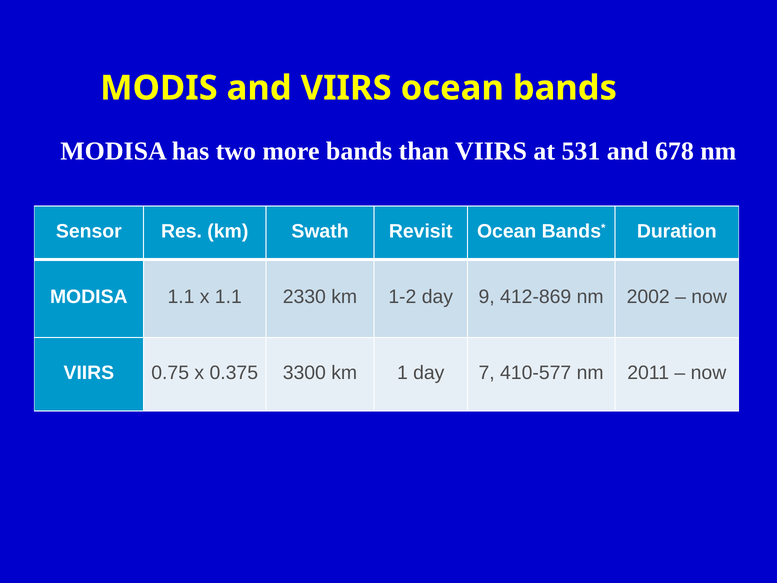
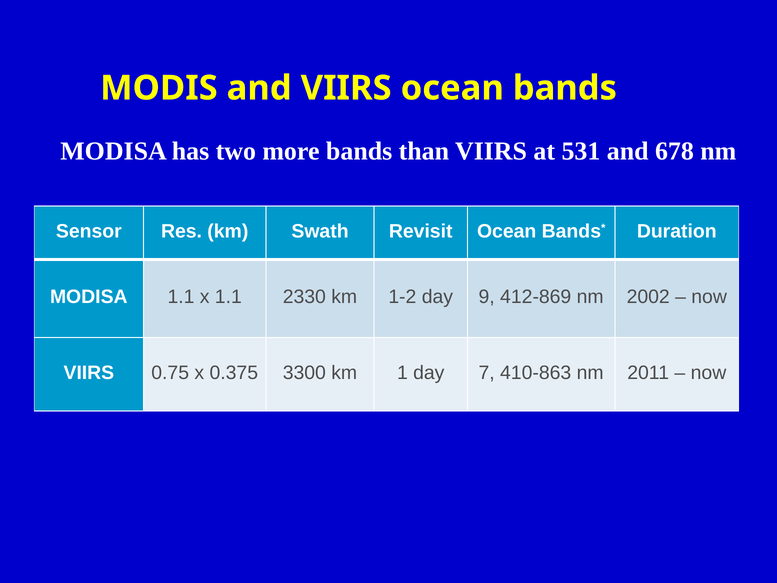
410-577: 410-577 -> 410-863 (536, 373)
